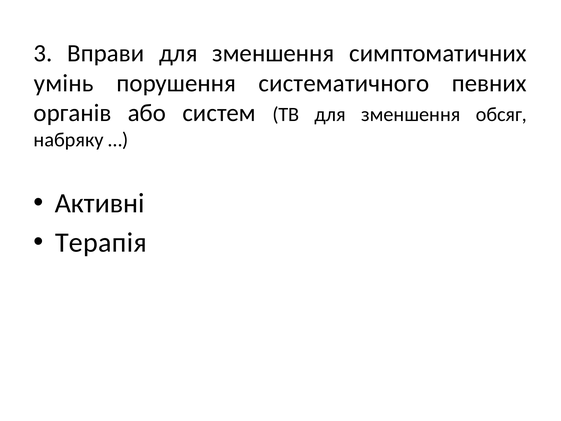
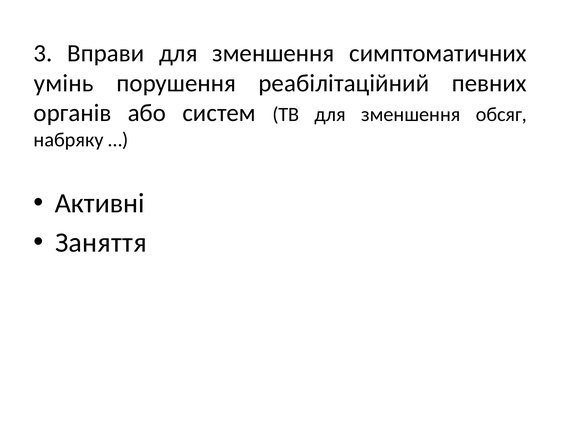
систематичного: систематичного -> реабілітаційний (344, 83)
Терапія: Терапія -> Заняття (101, 243)
